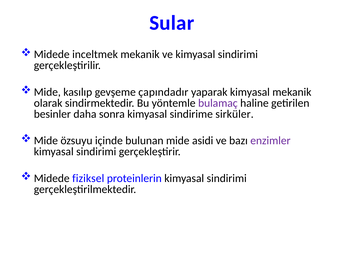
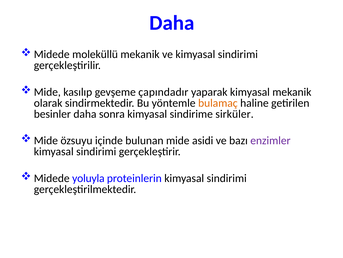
Sular: Sular -> Daha (172, 23)
inceltmek: inceltmek -> moleküllü (95, 54)
bulamaç colour: purple -> orange (218, 103)
fiziksel: fiziksel -> yoluyla (88, 178)
